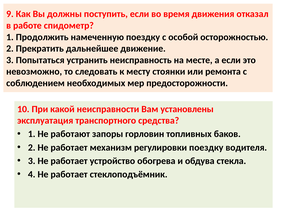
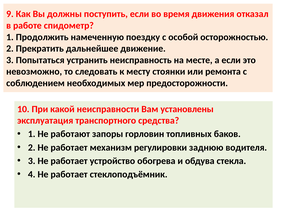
регулировки поездку: поездку -> заднюю (206, 147)
